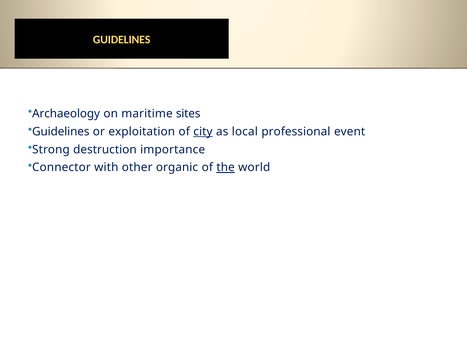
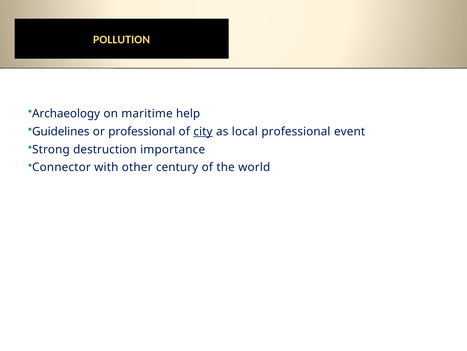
GUIDELINES: GUIDELINES -> POLLUTION (122, 39)
sites: sites -> help (188, 113)
or exploitation: exploitation -> professional (142, 131)
organic: organic -> century (177, 167)
the underline: present -> none (226, 167)
